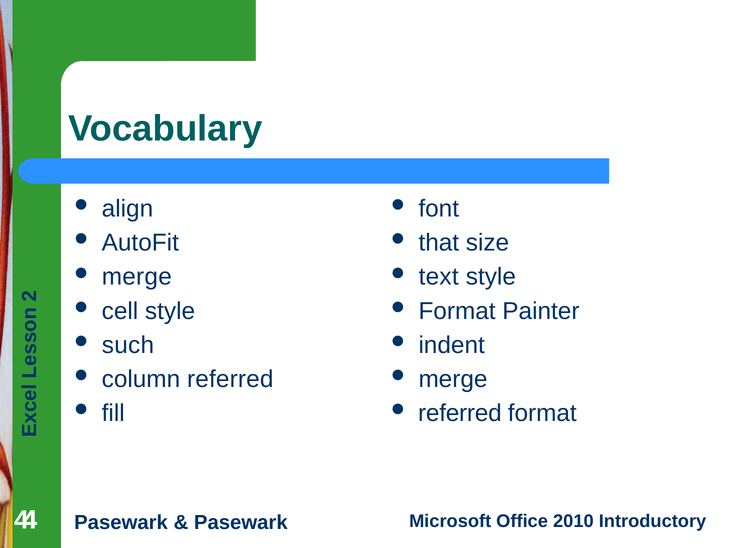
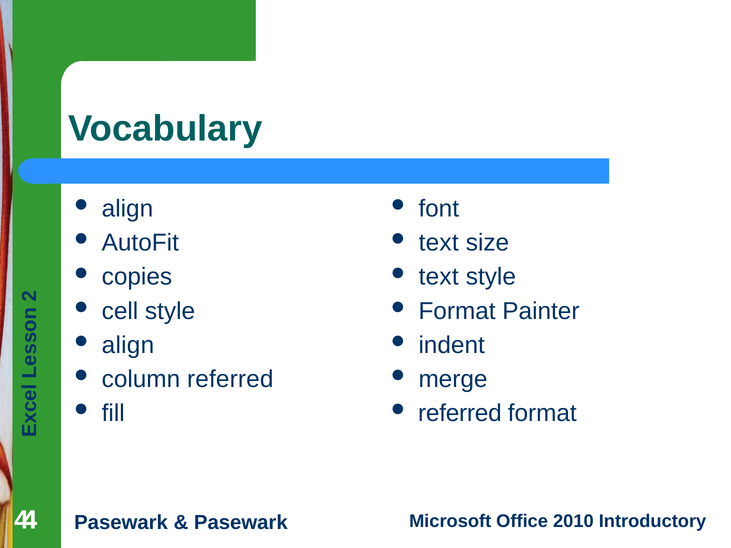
that: that -> text (439, 243)
merge: merge -> copies (137, 277)
such: such -> align (128, 345)
